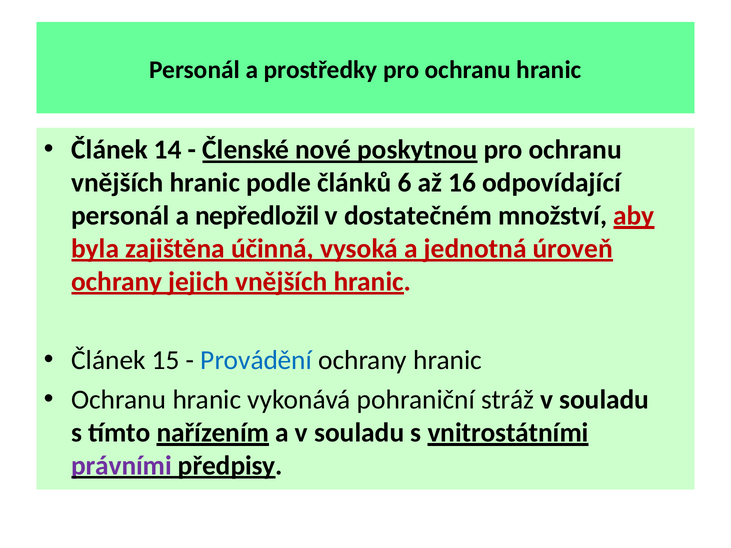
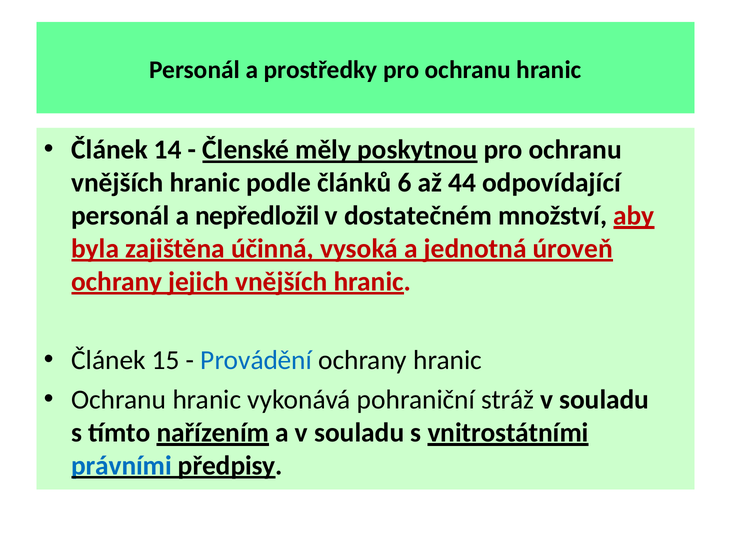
nové: nové -> měly (323, 150)
16: 16 -> 44 (462, 183)
právními colour: purple -> blue (122, 466)
